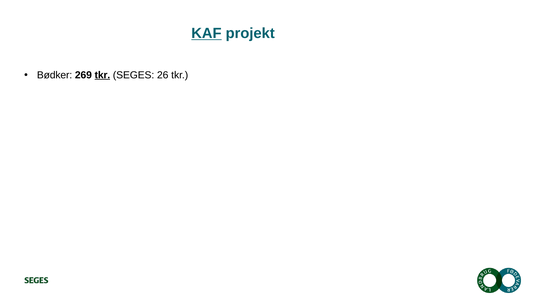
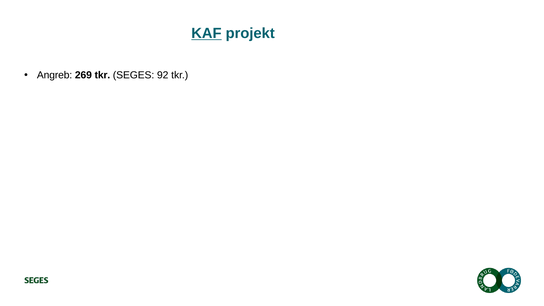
Bødker: Bødker -> Angreb (55, 75)
tkr underline: present -> none (102, 75)
26: 26 -> 92 (163, 75)
